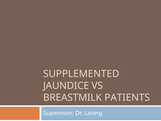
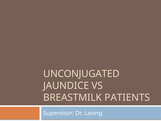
SUPPLEMENTED: SUPPLEMENTED -> UNCONJUGATED (81, 74)
